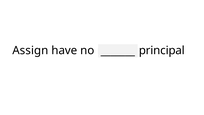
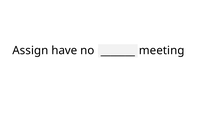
principal: principal -> meeting (162, 50)
